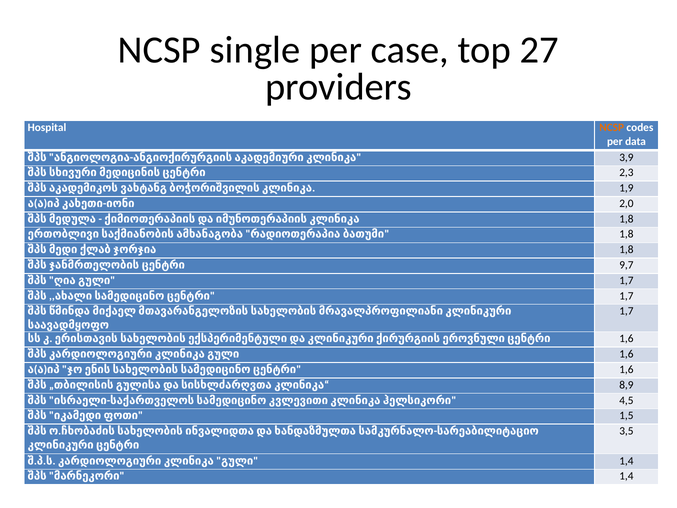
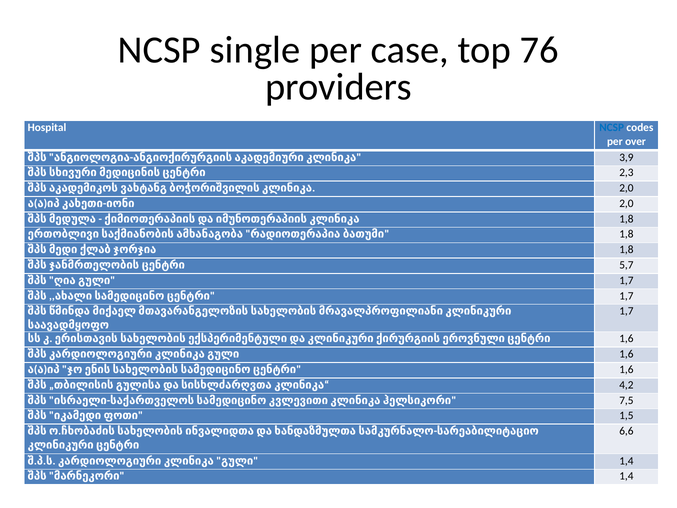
27: 27 -> 76 (539, 50)
NCSP colour: orange -> blue (612, 128)
data: data -> over (635, 141)
1,9: 1,9 -> 2,0 (626, 188)
9,7: 9,7 -> 5,7 (626, 265)
8,9: 8,9 -> 4,2 (626, 385)
4,5: 4,5 -> 7,5 (626, 400)
3,5: 3,5 -> 6,6 (626, 431)
